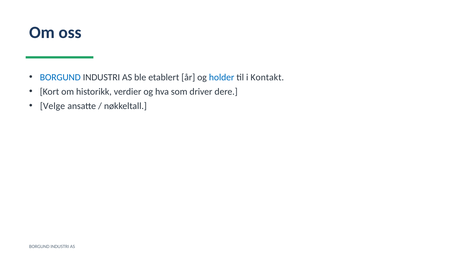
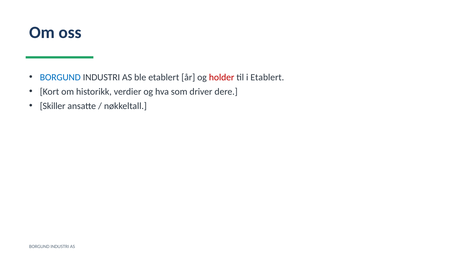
holder colour: blue -> red (222, 78)
i Kontakt: Kontakt -> Etablert (267, 78)
Velge: Velge -> Skiller (53, 106)
